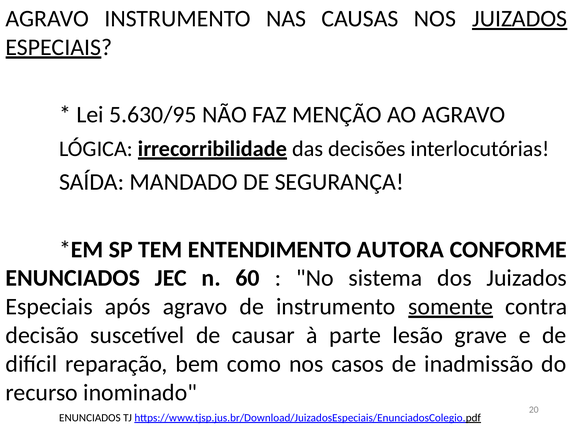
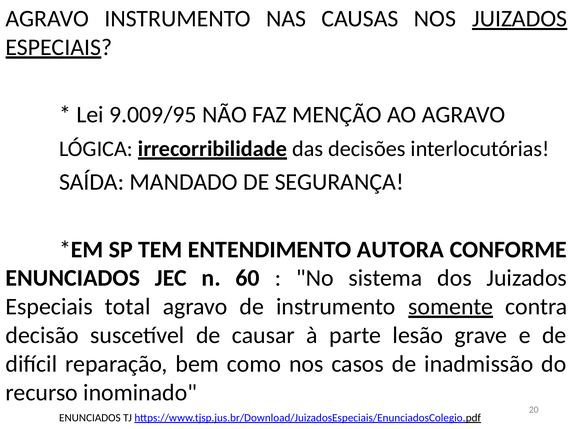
5.630/95: 5.630/95 -> 9.009/95 (153, 115)
após: após -> total (128, 307)
